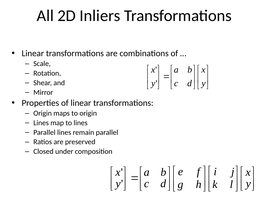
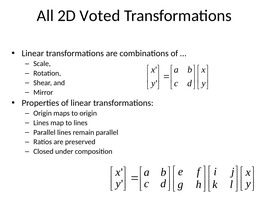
Inliers: Inliers -> Voted (100, 16)
